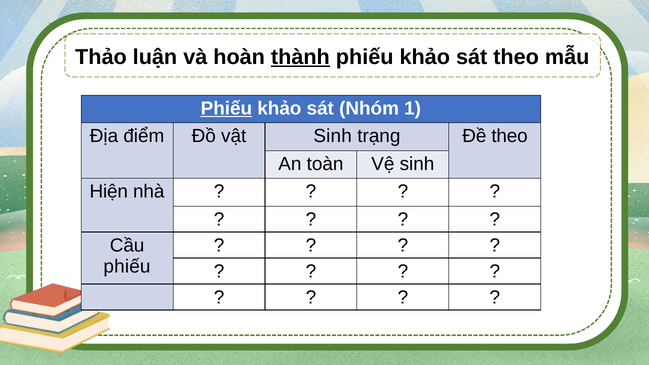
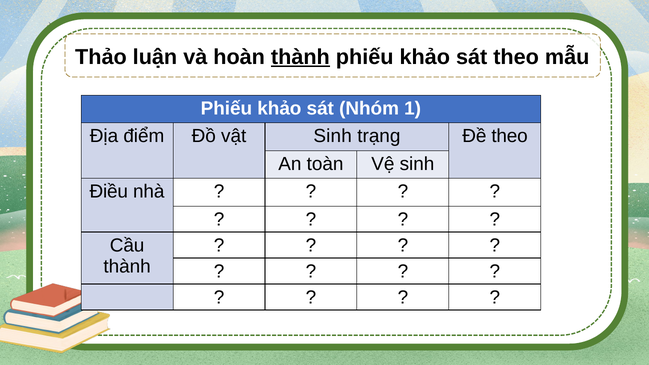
Phiếu underline: present -> none (226, 108)
Hiện: Hiện -> Điều (109, 192)
phiếu: phiếu -> thành (127, 266)
